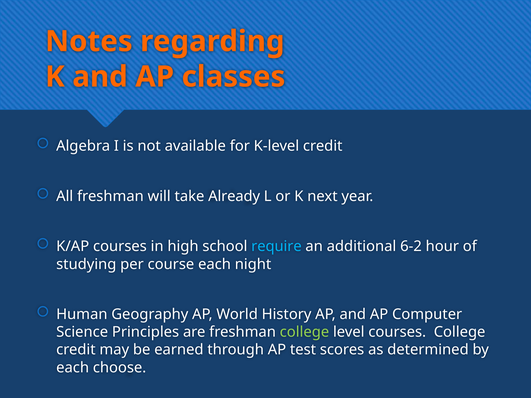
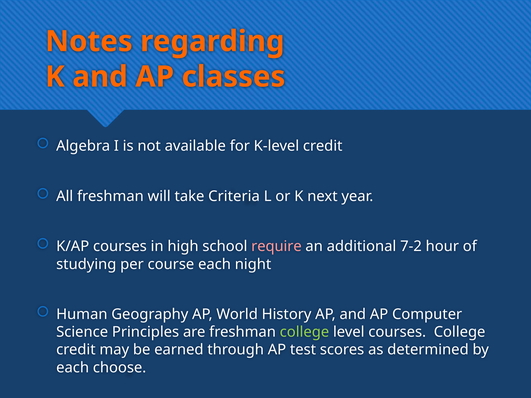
Already: Already -> Criteria (234, 196)
require colour: light blue -> pink (276, 247)
6-2: 6-2 -> 7-2 (411, 247)
